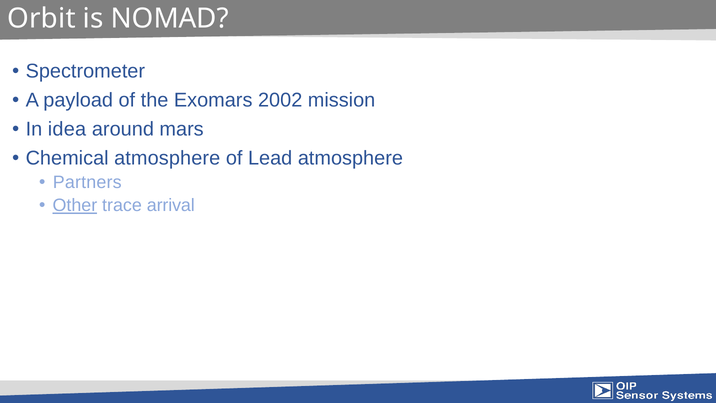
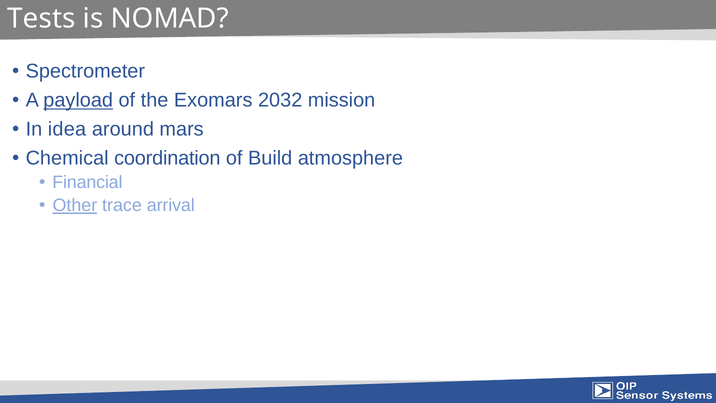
Orbit: Orbit -> Tests (41, 18)
payload underline: none -> present (78, 100)
2002: 2002 -> 2032 (280, 100)
Chemical atmosphere: atmosphere -> coordination (167, 158)
Lead: Lead -> Build (270, 158)
Partners: Partners -> Financial (87, 182)
